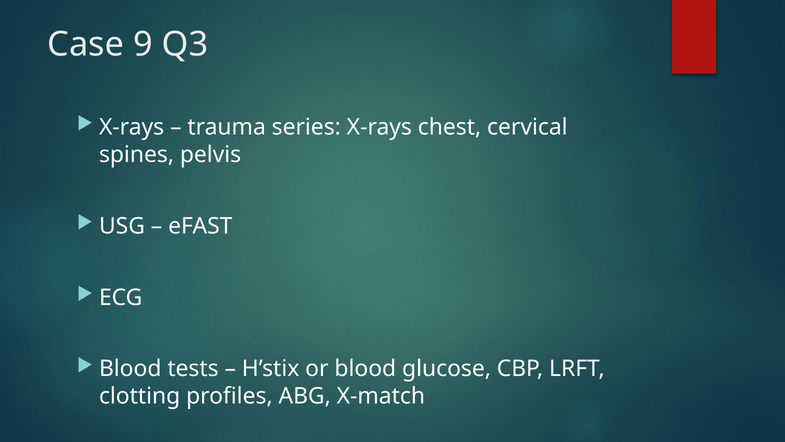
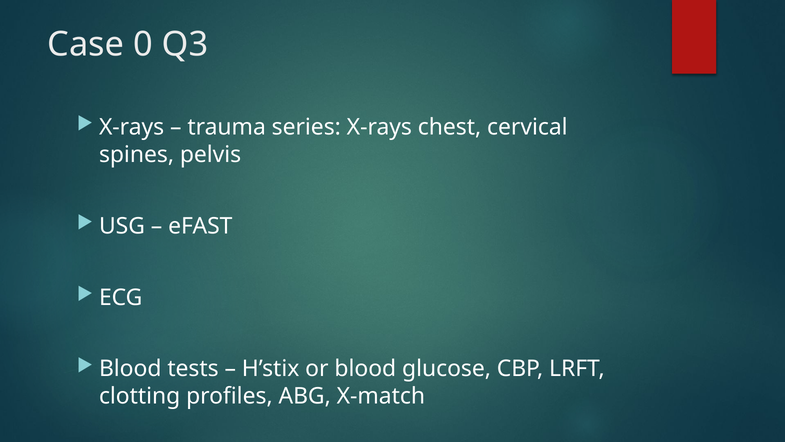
9: 9 -> 0 (143, 45)
